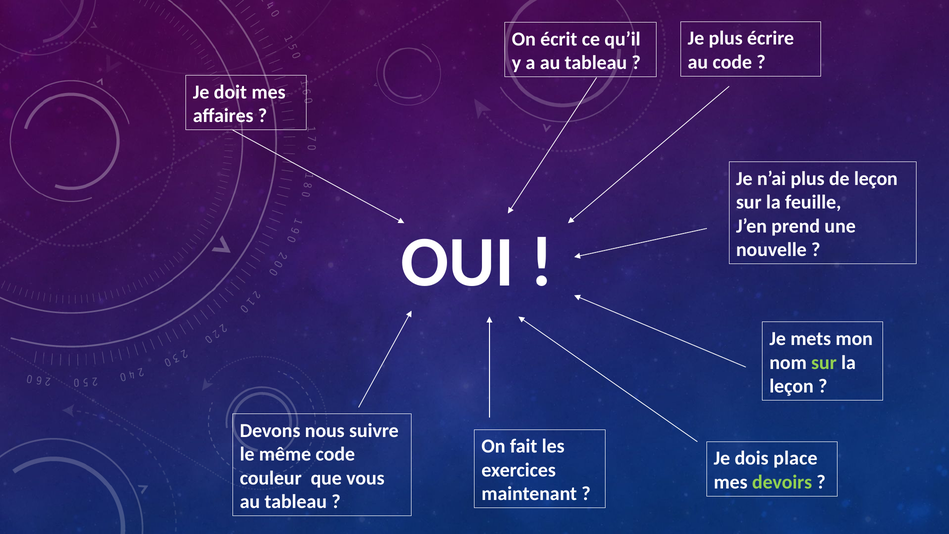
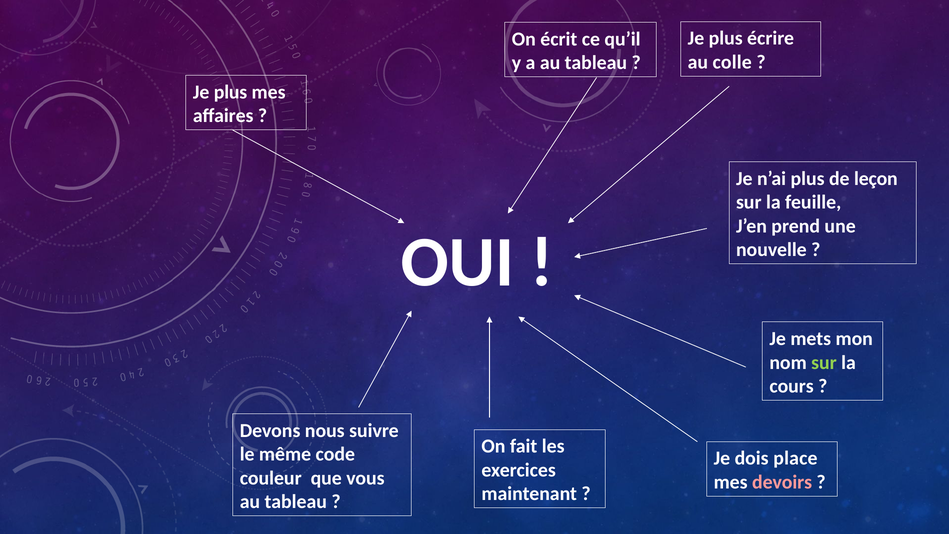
au code: code -> colle (732, 62)
doit: doit -> plus (231, 92)
leçon: leçon -> cours (792, 386)
devoirs colour: light green -> pink (782, 482)
